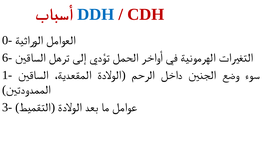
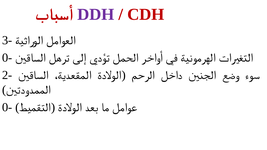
DDH colour: blue -> purple (96, 14)
0-: 0- -> 3- (7, 40)
6-: 6- -> 0- (7, 58)
1-: 1- -> 2- (7, 75)
3-: 3- -> 0- (7, 107)
